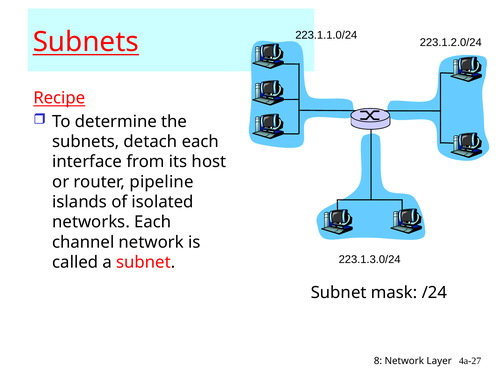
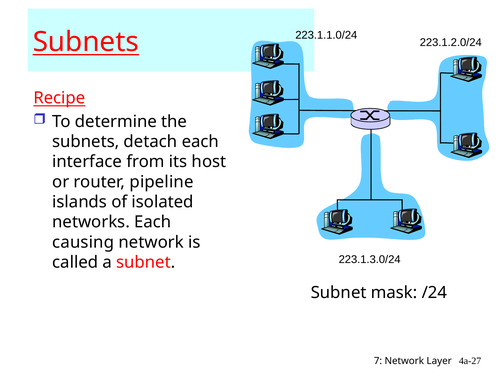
channel: channel -> causing (83, 242)
8: 8 -> 7 (378, 361)
